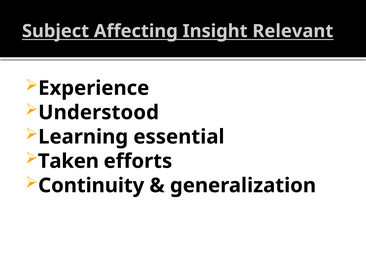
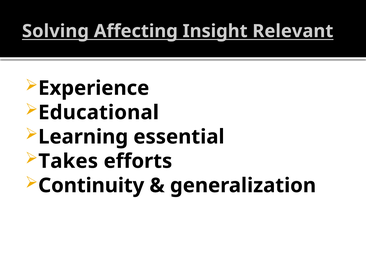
Subject: Subject -> Solving (55, 31)
Understood: Understood -> Educational (99, 113)
Taken: Taken -> Takes (68, 161)
